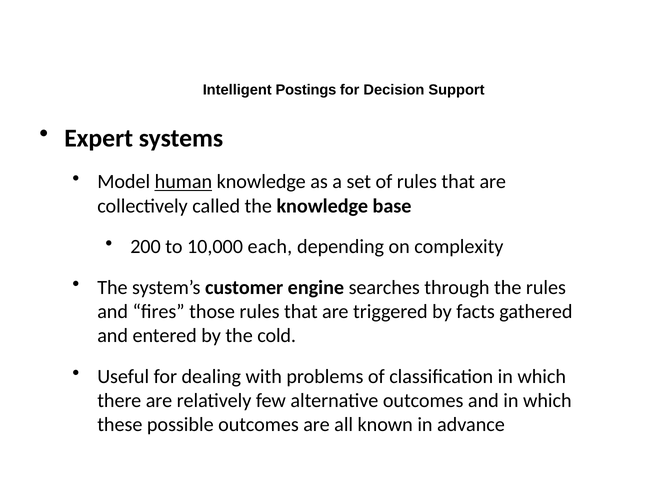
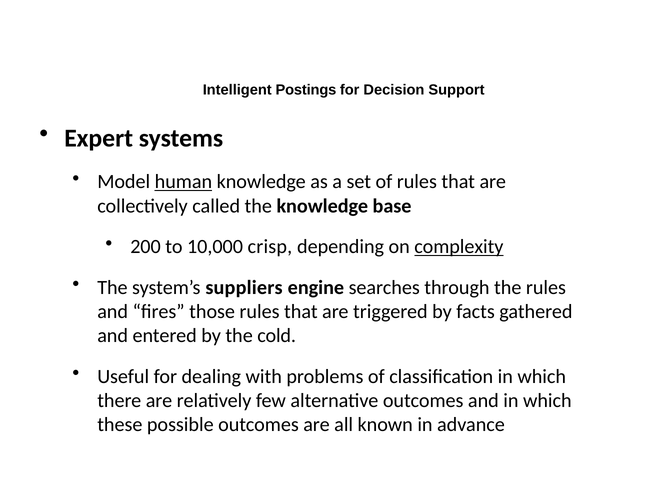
each: each -> crisp (270, 247)
complexity underline: none -> present (459, 247)
customer: customer -> suppliers (244, 287)
